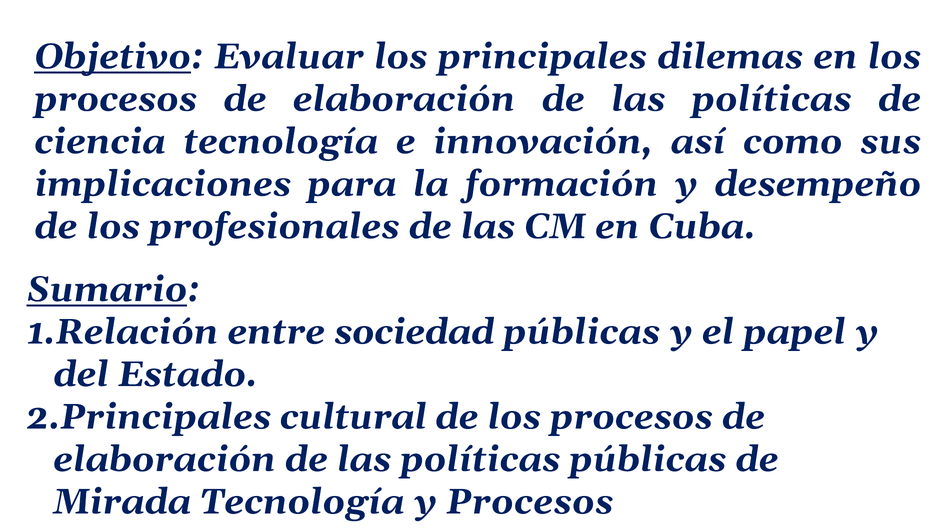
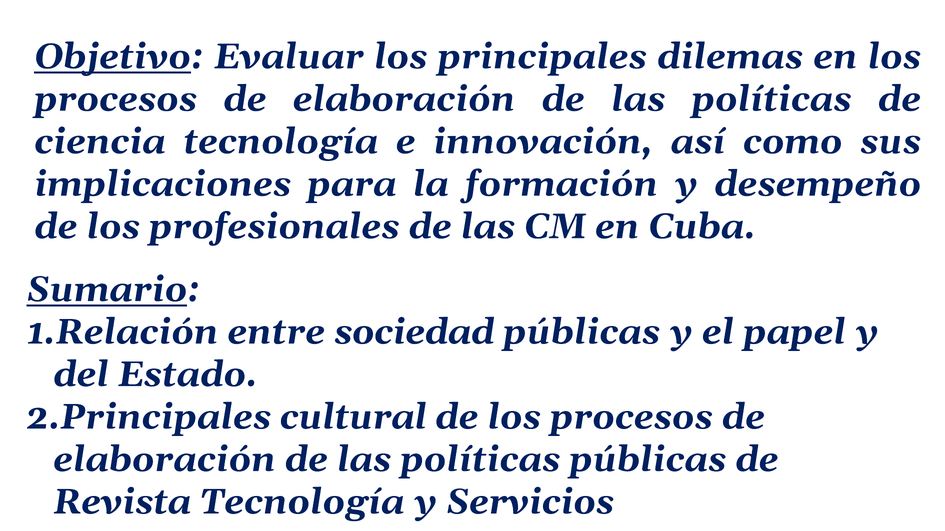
Mirada: Mirada -> Revista (122, 502)
y Procesos: Procesos -> Servicios (530, 502)
